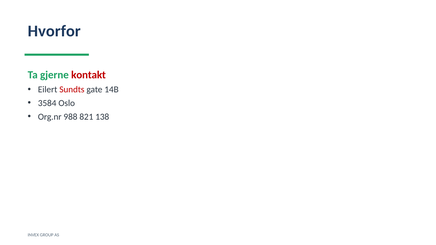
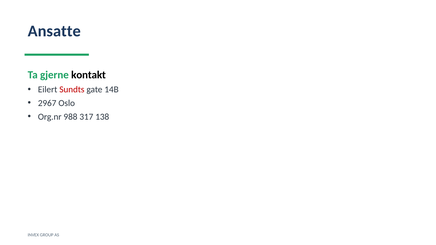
Hvorfor: Hvorfor -> Ansatte (54, 31)
kontakt colour: red -> black (89, 75)
3584: 3584 -> 2967 (47, 103)
821: 821 -> 317 (86, 117)
